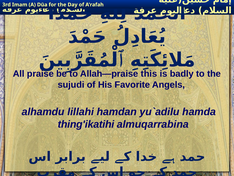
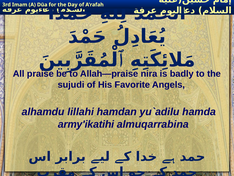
this: this -> nira (149, 74)
thing'ikatihi: thing'ikatihi -> army'ikatihi (86, 124)
